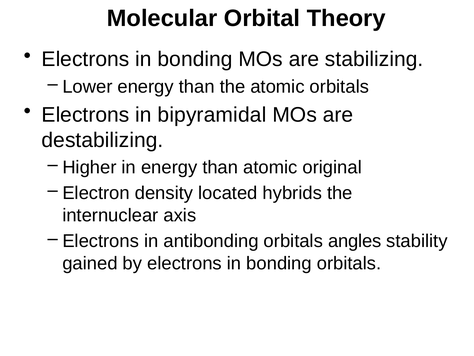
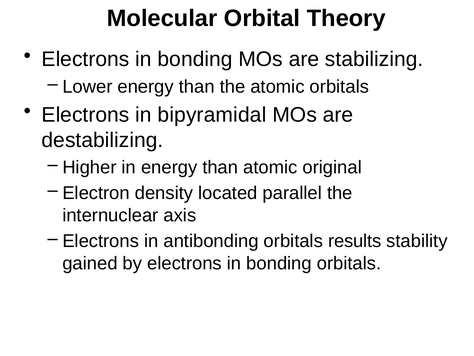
hybrids: hybrids -> parallel (292, 193)
angles: angles -> results (355, 241)
